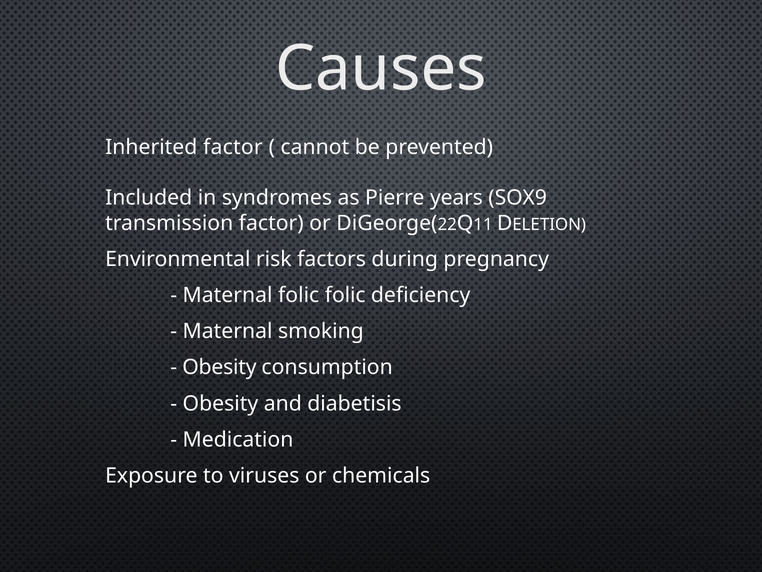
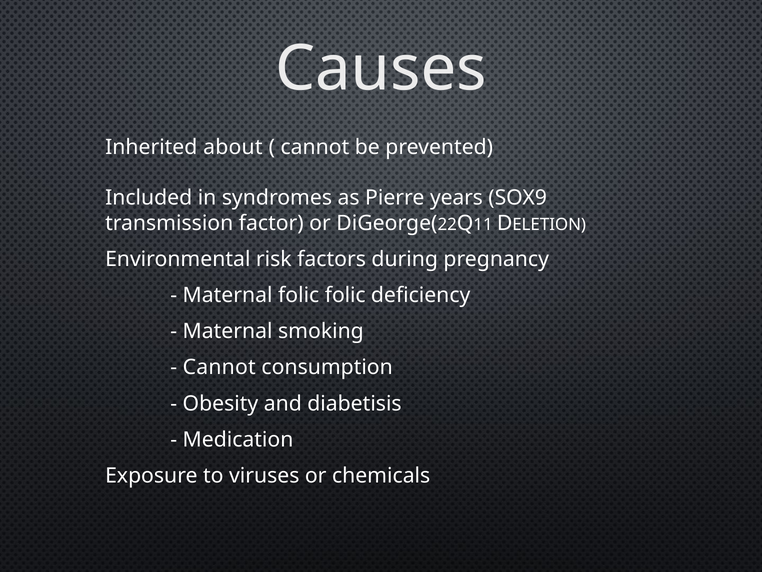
Inherited factor: factor -> about (233, 147)
Obesity: Obesity -> Cannot (219, 367)
